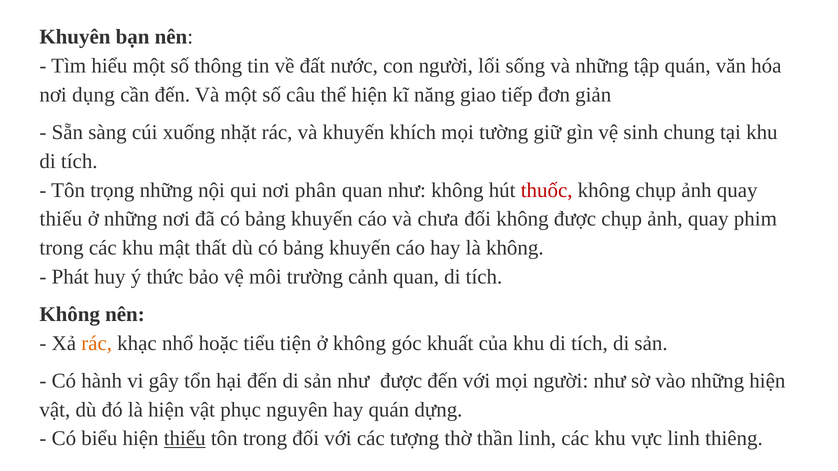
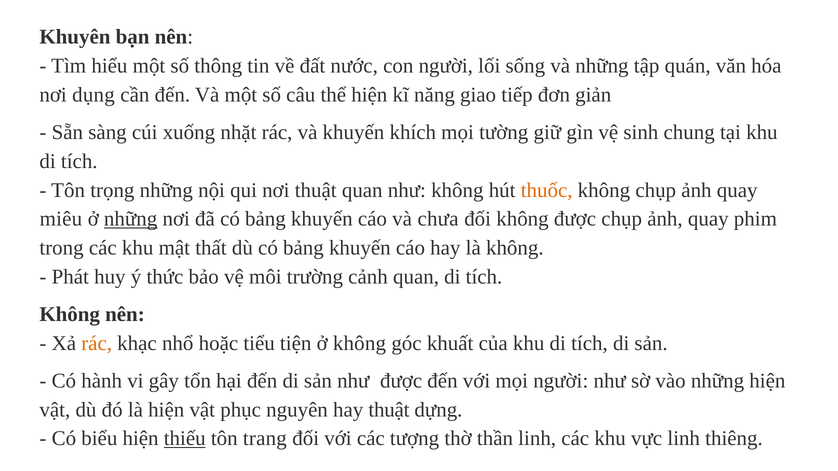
nơi phân: phân -> thuật (316, 190)
thuốc colour: red -> orange (547, 190)
thiếu: thiếu -> miêu (61, 219)
những underline: none -> present (131, 219)
hay quán: quán -> thuật (389, 410)
tôn trong: trong -> trang (265, 439)
